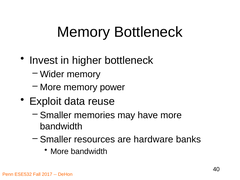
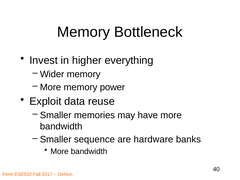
higher bottleneck: bottleneck -> everything (129, 60)
resources: resources -> sequence (94, 140)
